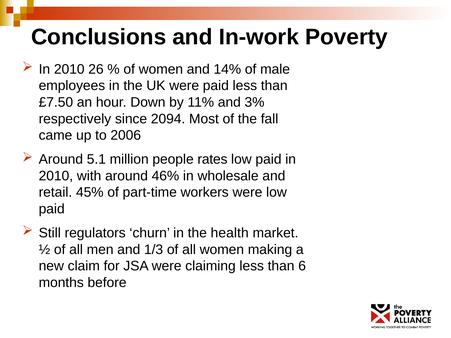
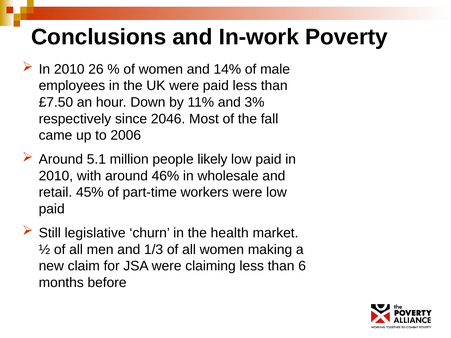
2094: 2094 -> 2046 (168, 119)
rates: rates -> likely (212, 159)
regulators: regulators -> legislative (95, 233)
